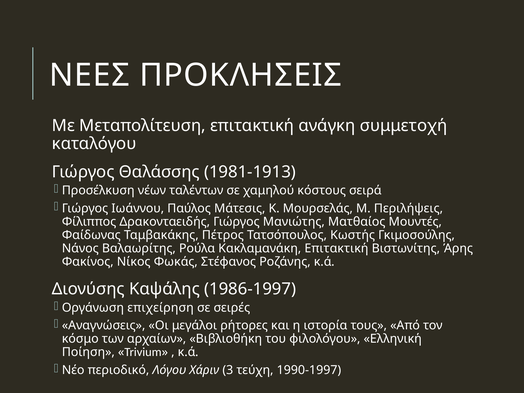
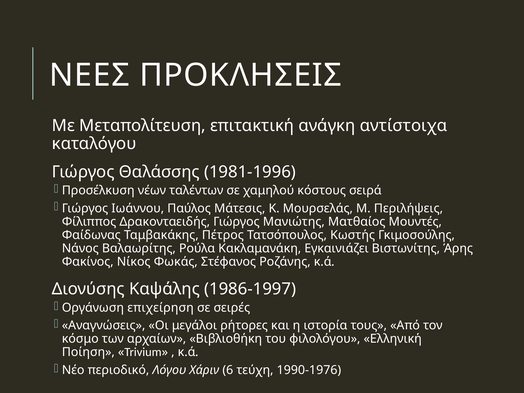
συμμετοχή: συμμετοχή -> αντίστοιχα (404, 126)
1981-1913: 1981-1913 -> 1981-1996 (250, 172)
Κακλαμανάκη Επιτακτική: Επιτακτική -> Εγκαινιάζει (337, 248)
3: 3 -> 6 (228, 370)
1990-1997: 1990-1997 -> 1990-1976 (309, 370)
